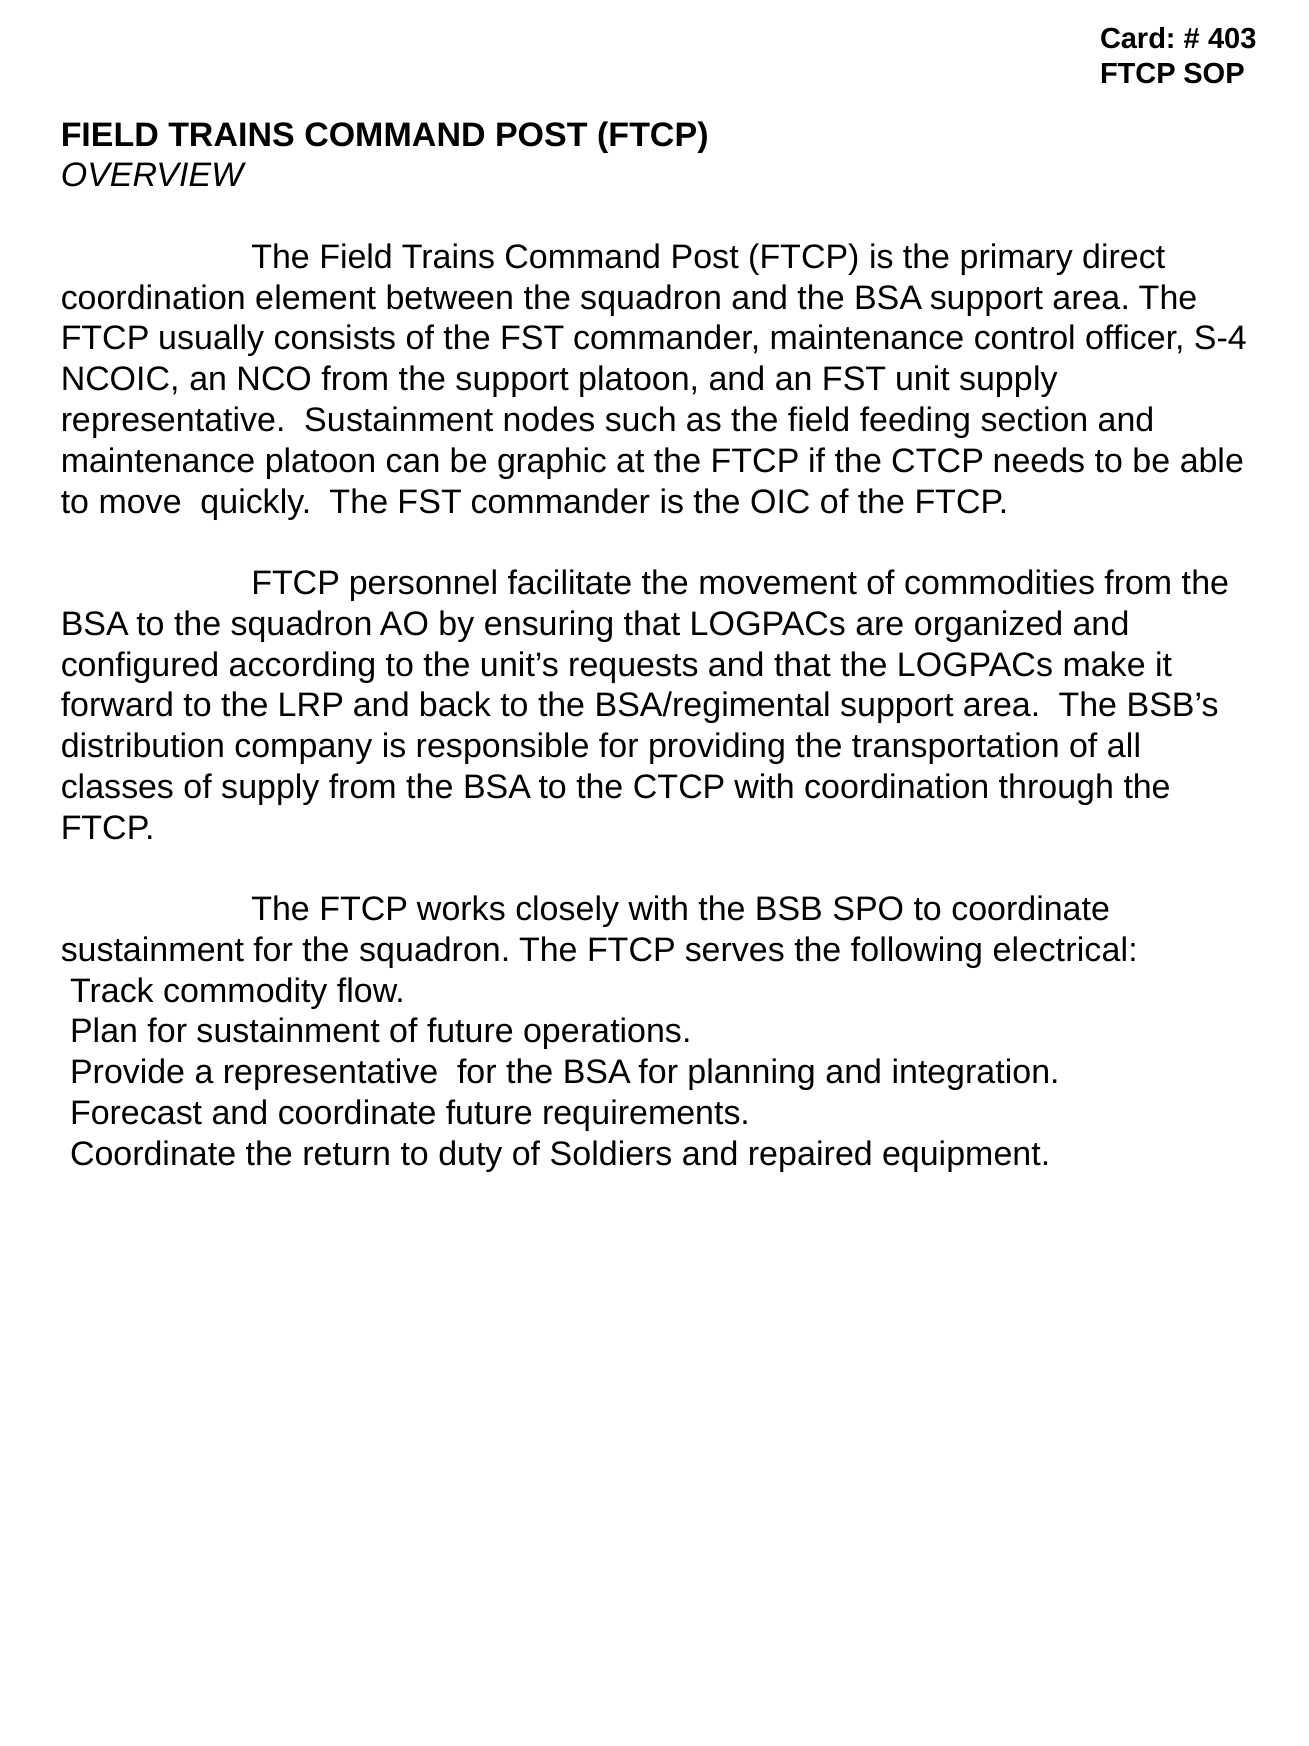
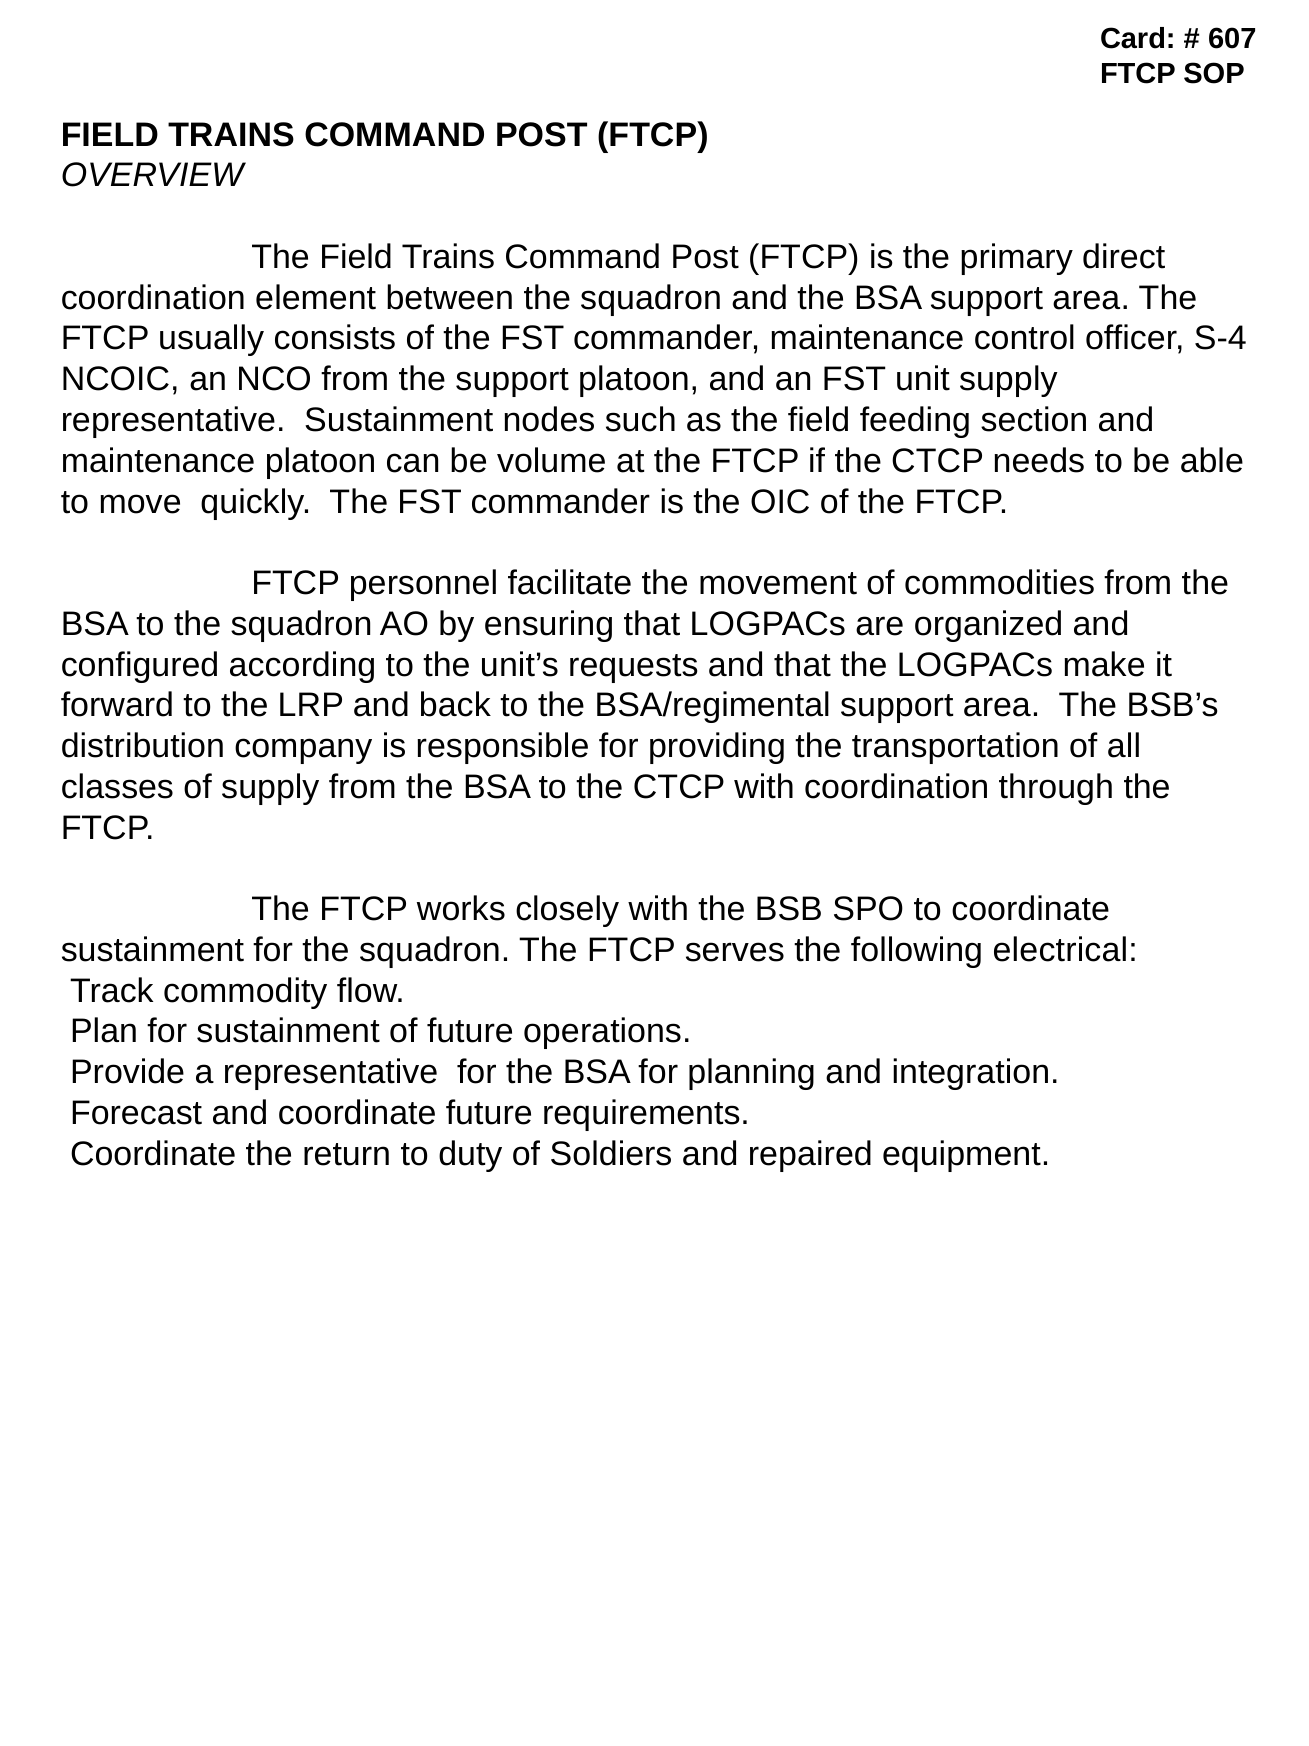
403: 403 -> 607 (1232, 39)
graphic: graphic -> volume (552, 461)
